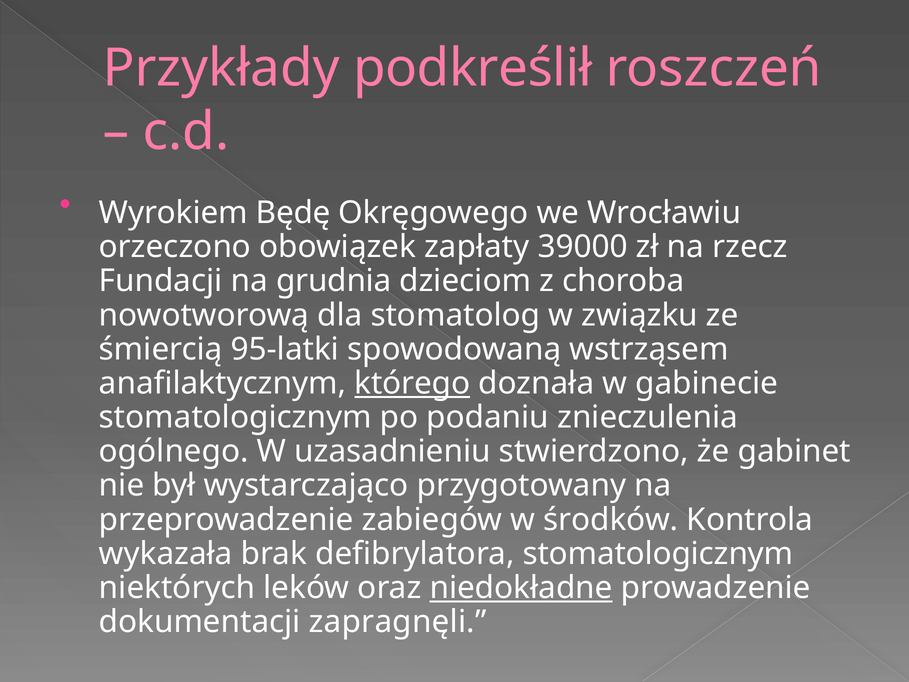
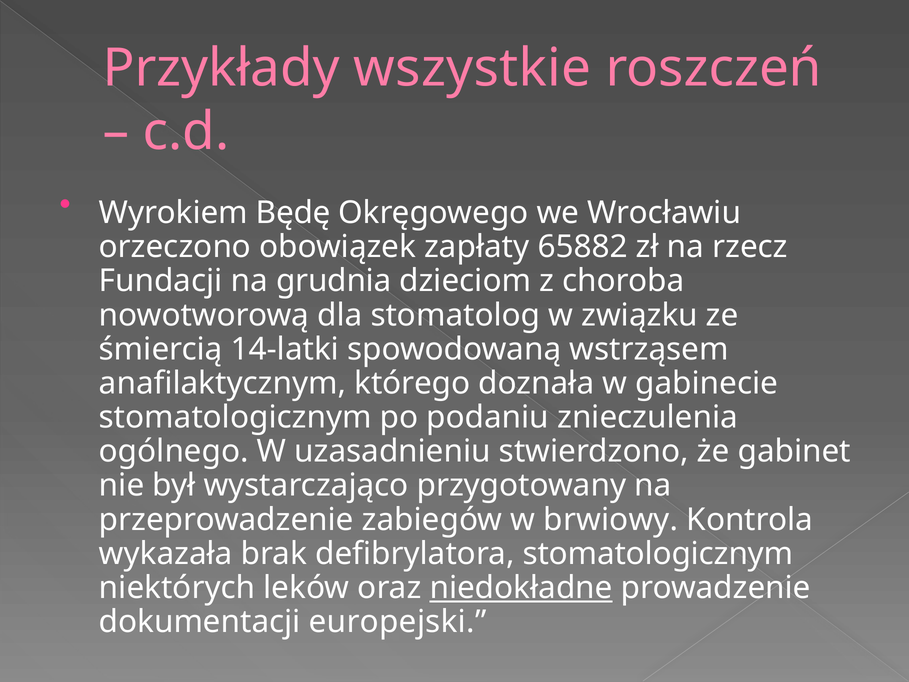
podkreślił: podkreślił -> wszystkie (472, 68)
39000: 39000 -> 65882 (583, 247)
95-latki: 95-latki -> 14-latki (285, 349)
którego underline: present -> none (412, 383)
środków: środków -> brwiowy (611, 519)
zapragnęli: zapragnęli -> europejski (398, 622)
